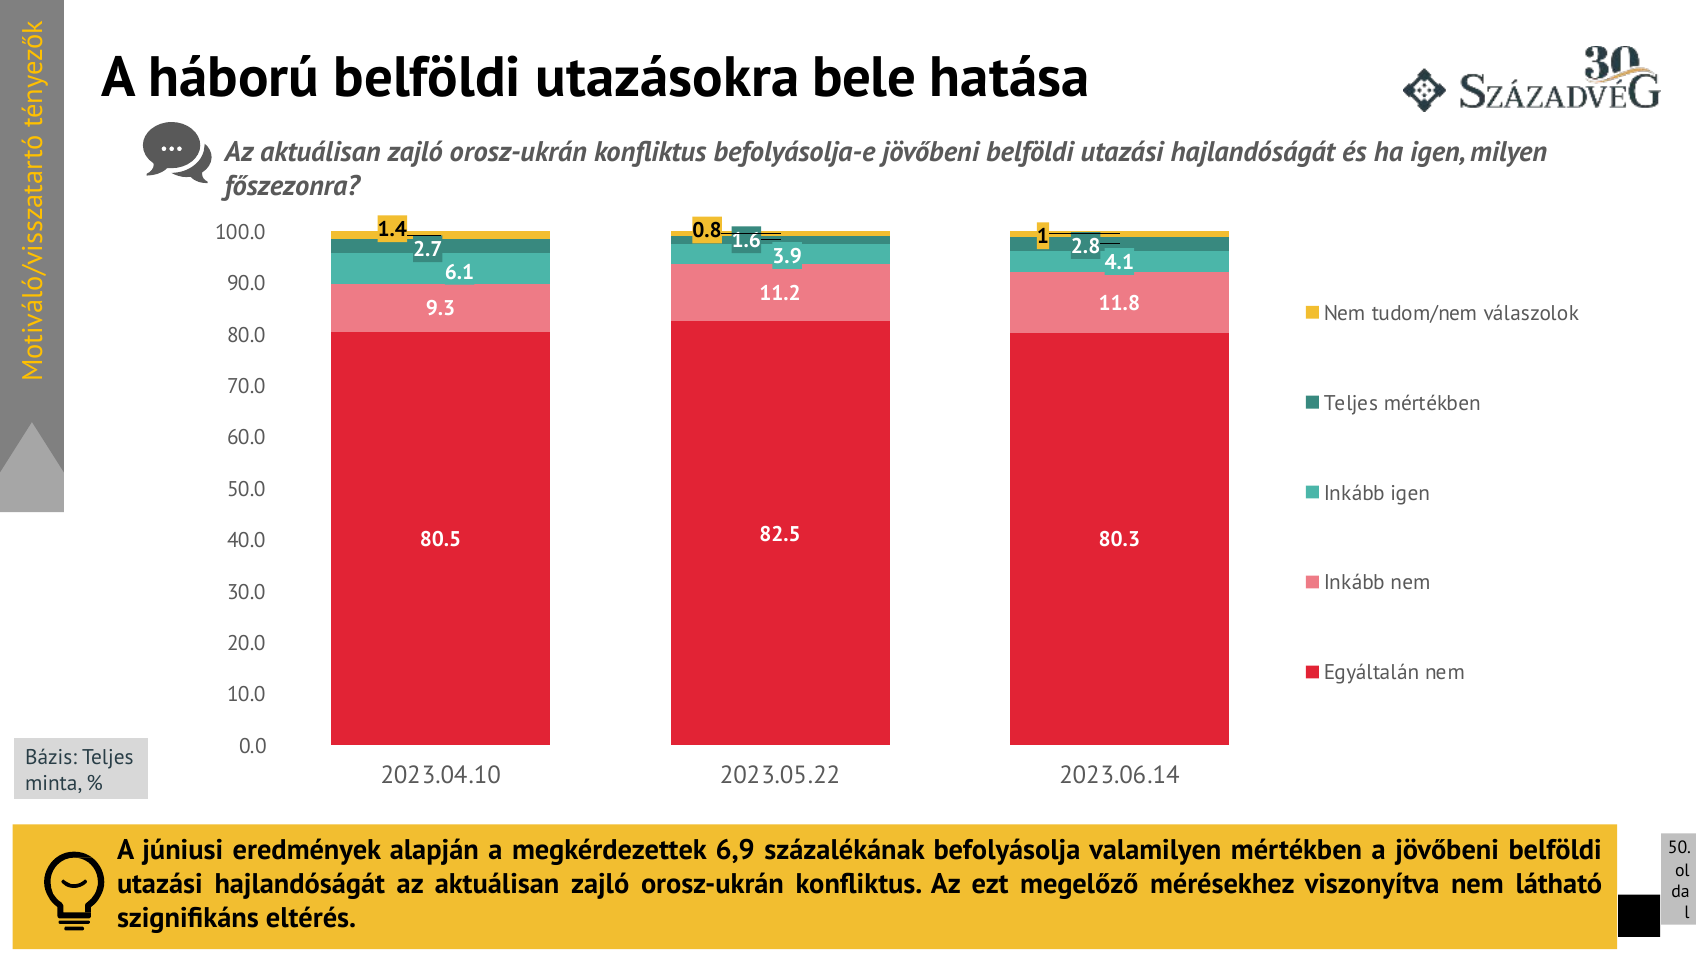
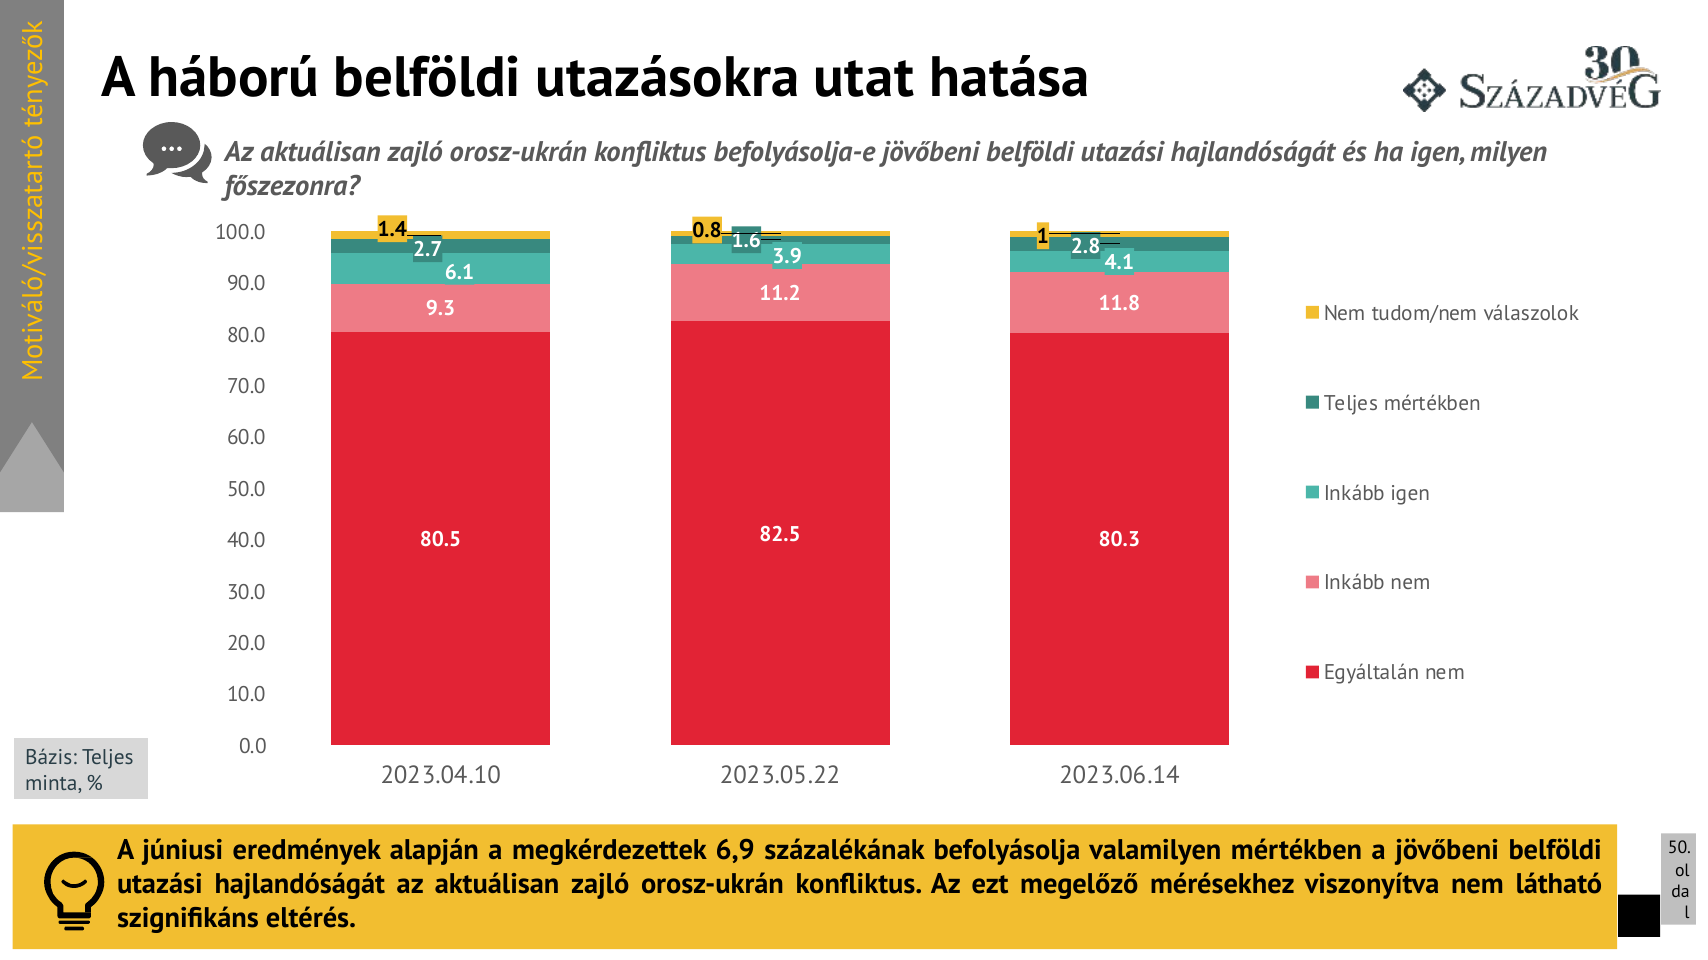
bele: bele -> utat (864, 78)
